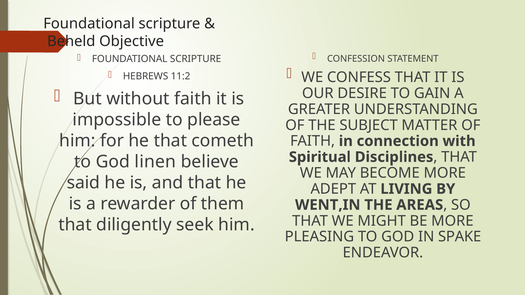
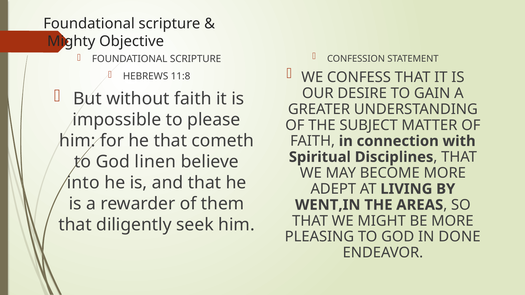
Beheld: Beheld -> Mighty (71, 41)
11:2: 11:2 -> 11:8 (181, 76)
said: said -> into (83, 183)
SPAKE: SPAKE -> DONE (459, 237)
